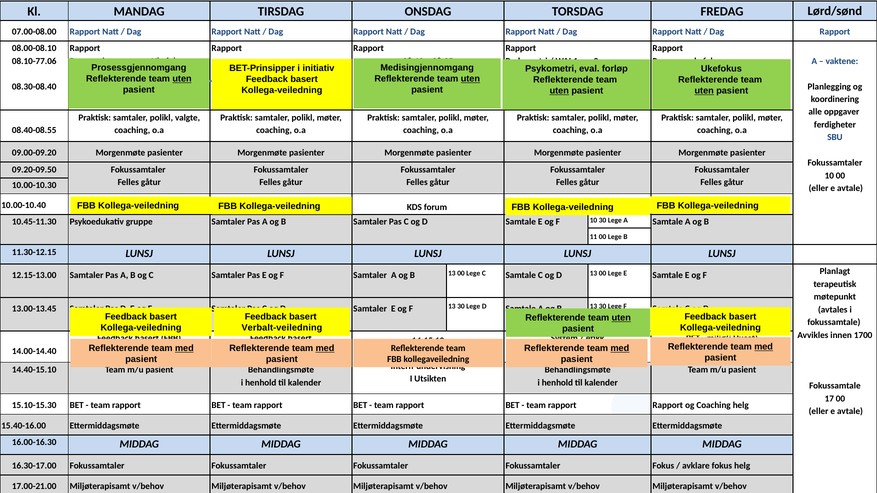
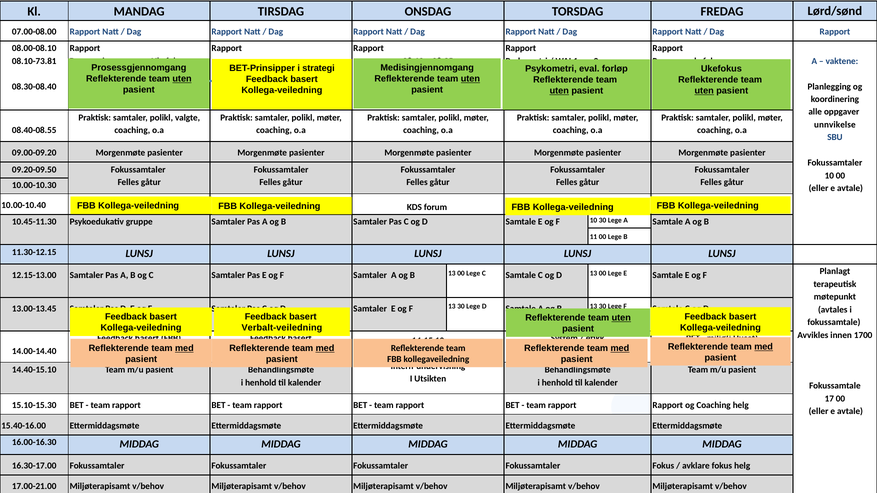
08.10-77.06: 08.10-77.06 -> 08.10-73.81 (34, 61)
initiativ: initiativ -> strategi (319, 68)
ferdigheter: ferdigheter -> unnvikelse (835, 125)
